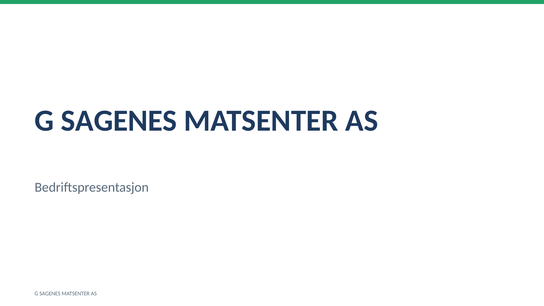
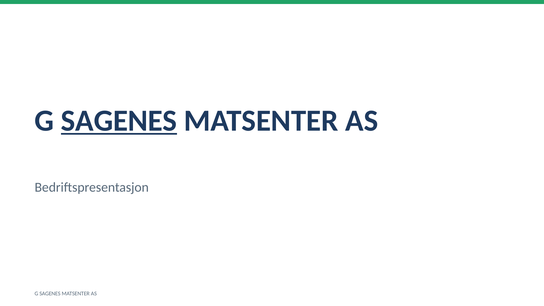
SAGENES underline: none -> present (119, 121)
